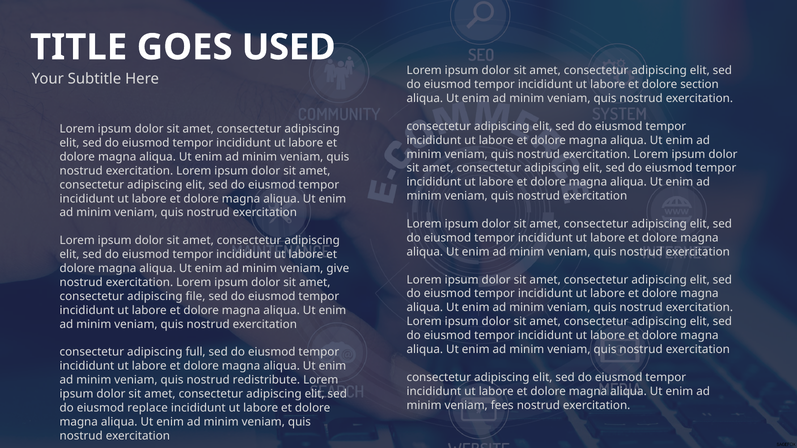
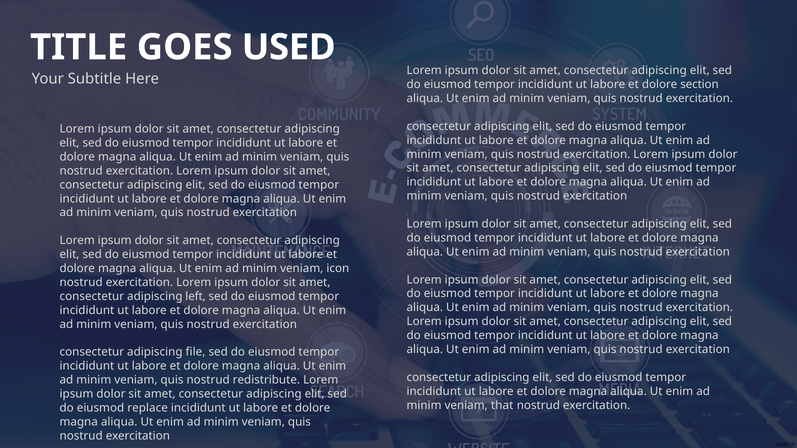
give: give -> icon (338, 269)
file: file -> left (196, 296)
full: full -> file (195, 352)
fees: fees -> that (502, 405)
